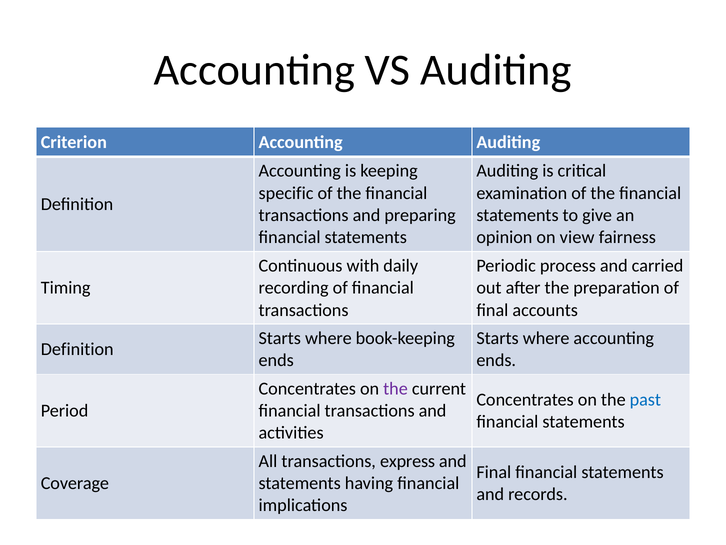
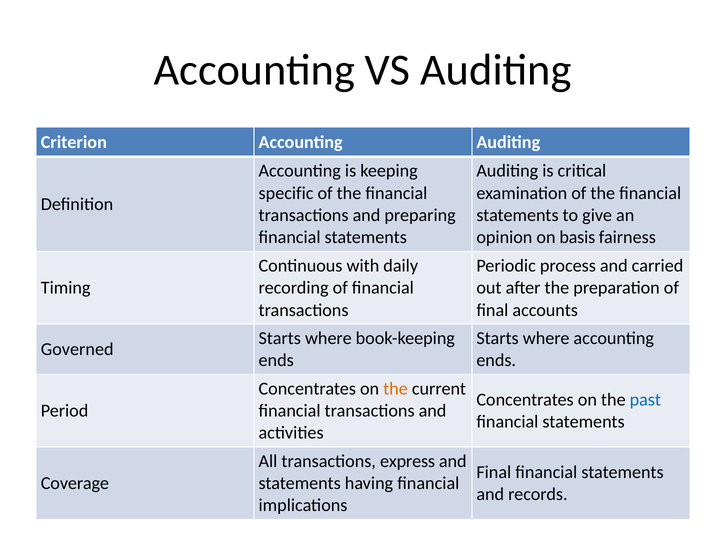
view: view -> basis (577, 237)
Definition: Definition -> Governed (77, 349)
the colour: purple -> orange (395, 388)
